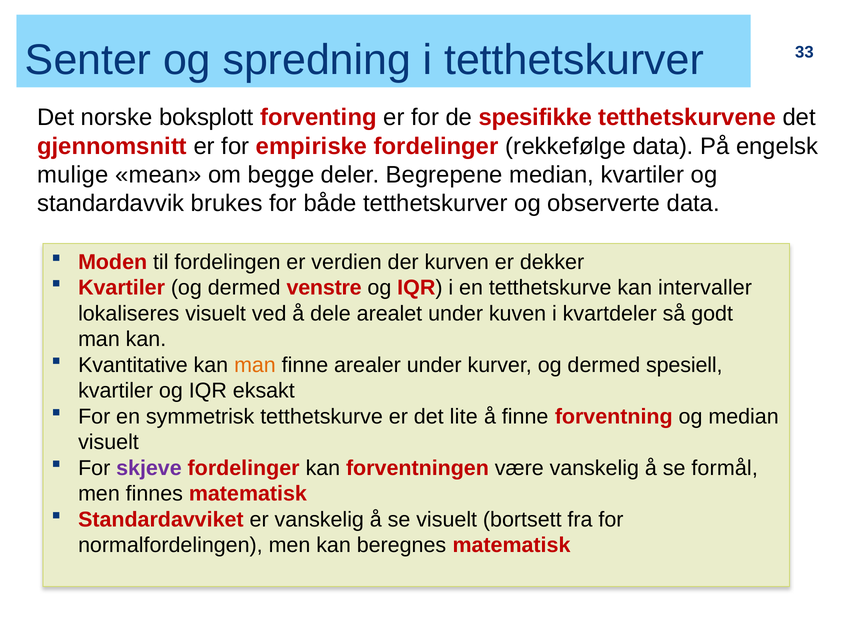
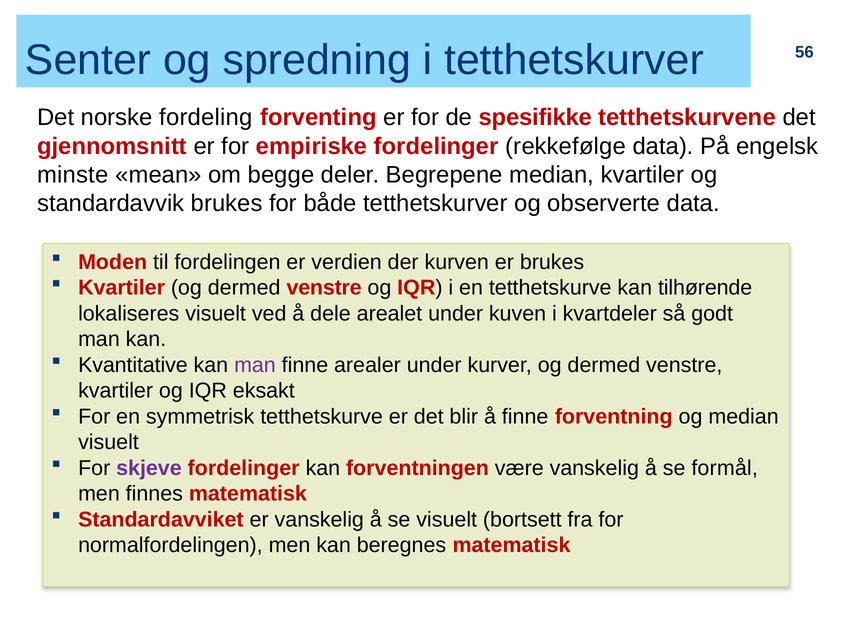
33: 33 -> 56 (804, 52)
boksplott: boksplott -> fordeling (206, 118)
mulige: mulige -> minste (73, 175)
er dekker: dekker -> brukes (552, 262)
intervaller: intervaller -> tilhørende (705, 288)
man colour: orange -> purple (255, 365)
kurver og dermed spesiell: spesiell -> venstre (684, 365)
lite: lite -> blir (464, 416)
